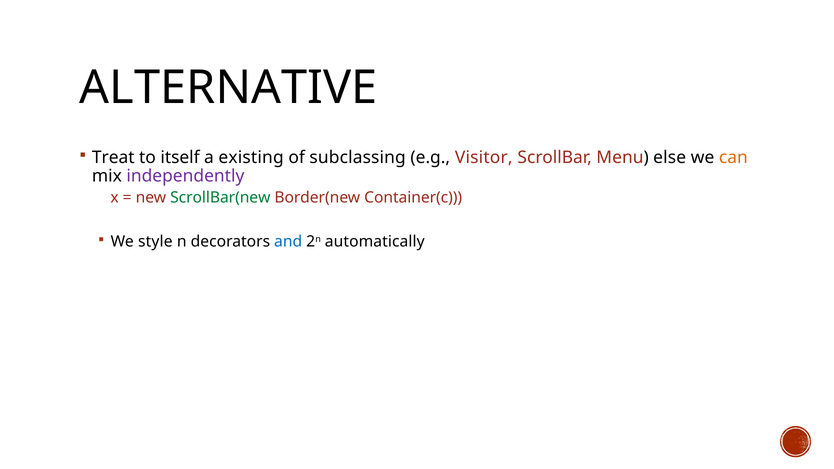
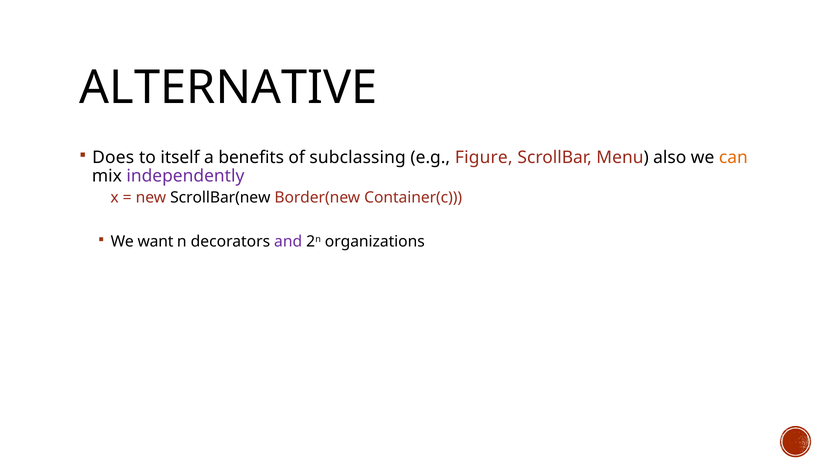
Treat: Treat -> Does (113, 158)
existing: existing -> benefits (251, 158)
Visitor: Visitor -> Figure (484, 158)
else: else -> also (670, 158)
ScrollBar(new colour: green -> black (220, 198)
style: style -> want (155, 242)
and colour: blue -> purple (288, 242)
automatically: automatically -> organizations (375, 242)
